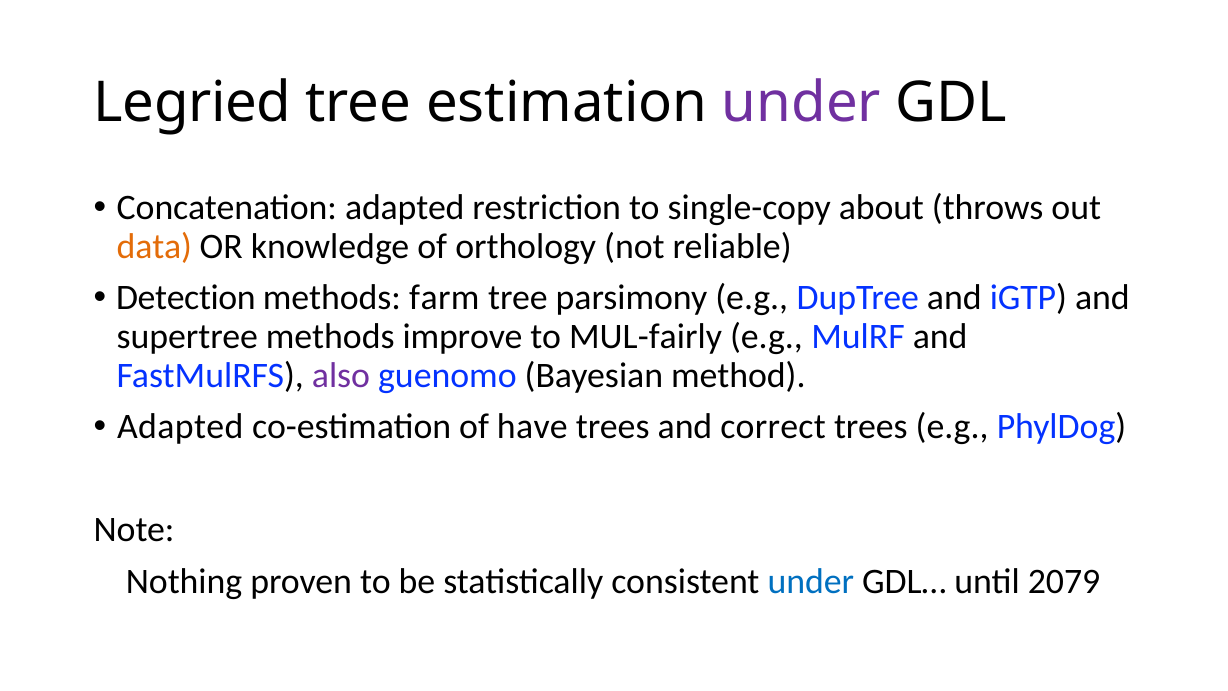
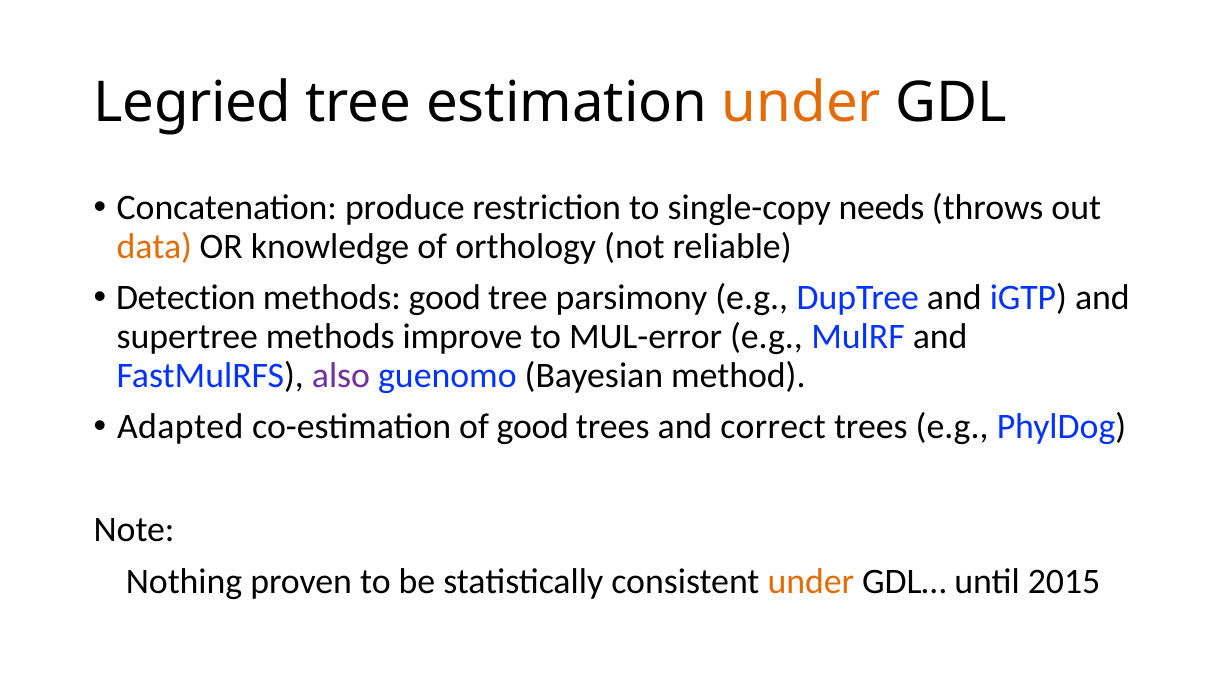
under colour: purple -> orange (802, 103)
Concatenation adapted: adapted -> produce (405, 208)
about: about -> needs (882, 208)
methods farm: farm -> good (445, 298)
MUL-fairly: MUL-fairly -> MUL-error (646, 336)
of have: have -> good (533, 427)
under colour: blue -> orange (811, 581)
2079: 2079 -> 2015 (1064, 581)
